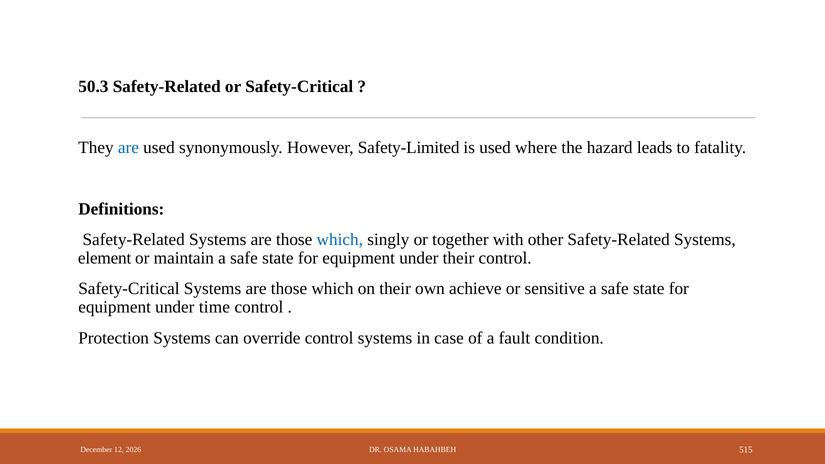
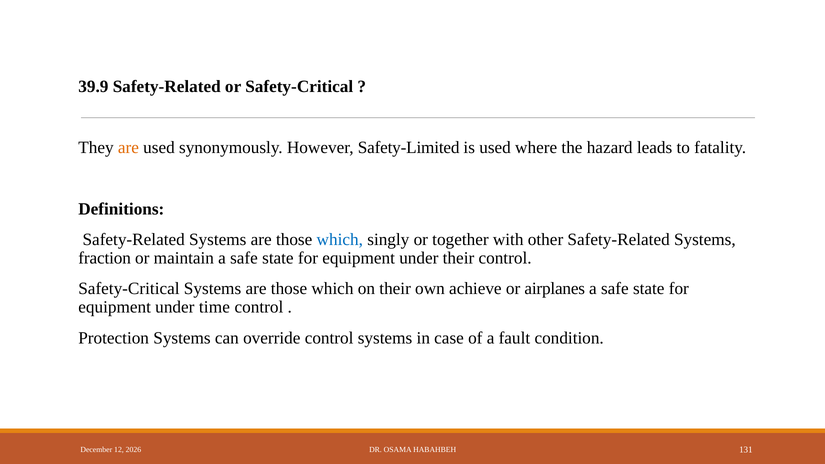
50.3: 50.3 -> 39.9 (93, 86)
are colour: blue -> orange (128, 148)
element: element -> fraction (105, 258)
sensitive: sensitive -> airplanes (555, 289)
515: 515 -> 131 (746, 450)
